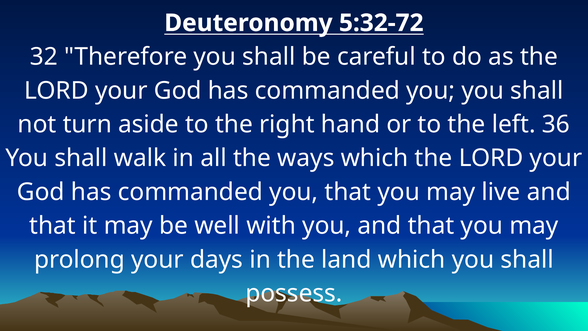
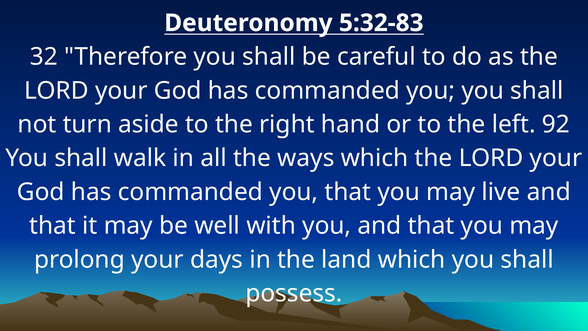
5:32-72: 5:32-72 -> 5:32-83 (381, 23)
36: 36 -> 92 (556, 124)
